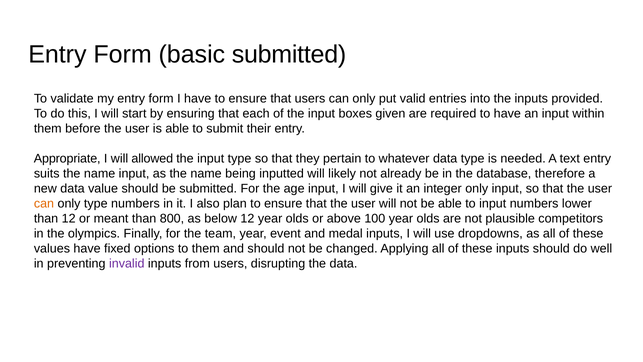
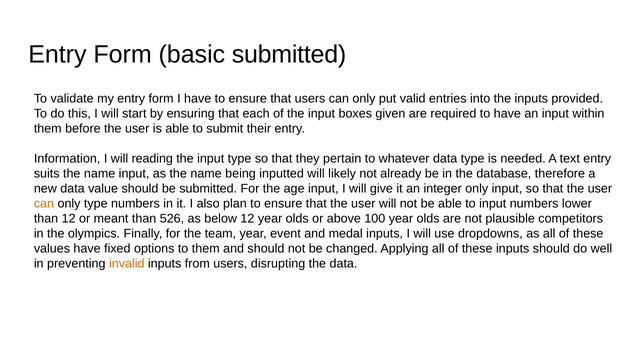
Appropriate: Appropriate -> Information (67, 158)
allowed: allowed -> reading (152, 158)
800: 800 -> 526 (172, 218)
invalid colour: purple -> orange (127, 263)
